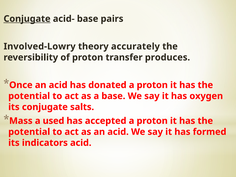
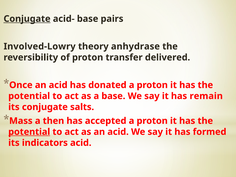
accurately: accurately -> anhydrase (135, 46)
produces: produces -> delivered (168, 57)
oxygen: oxygen -> remain (206, 96)
used: used -> then (53, 121)
potential underline: none -> present (29, 132)
